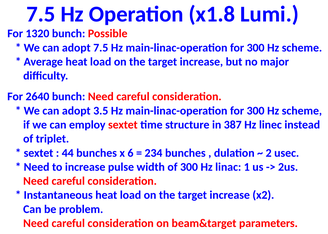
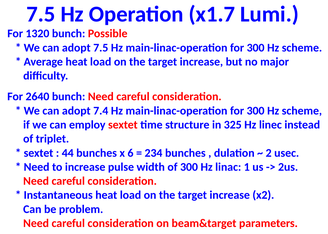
x1.8: x1.8 -> x1.7 (212, 14)
3.5: 3.5 -> 7.4 (101, 111)
387: 387 -> 325 (233, 125)
